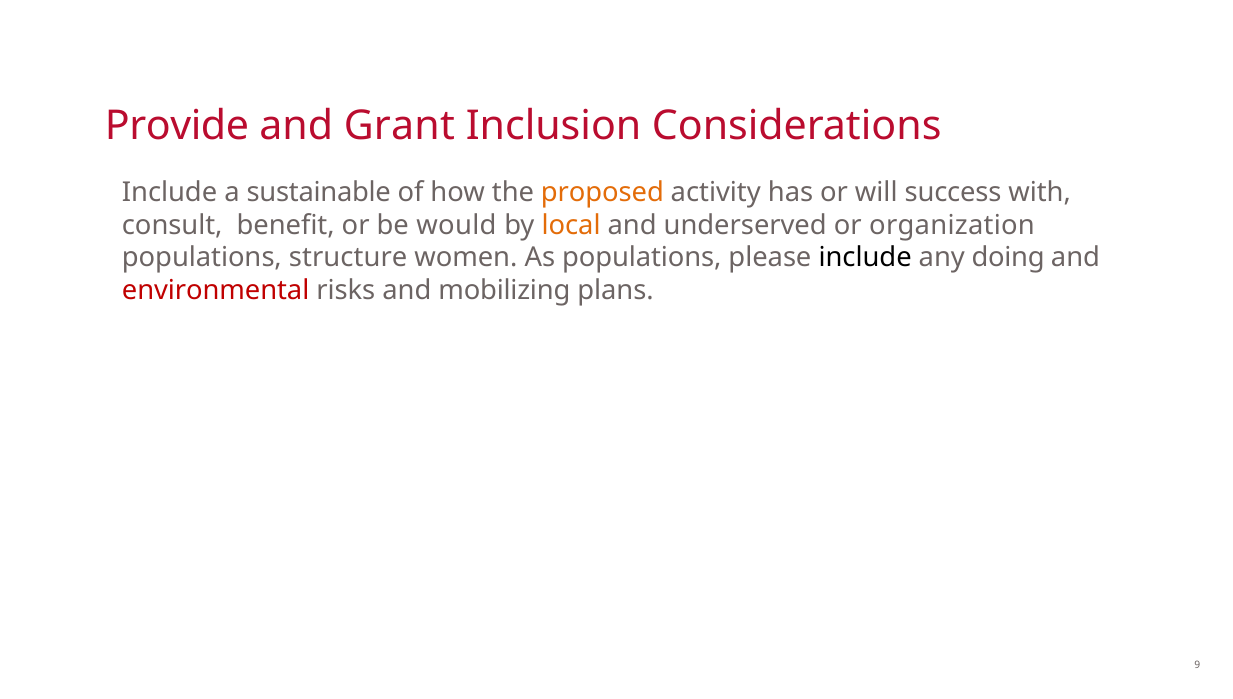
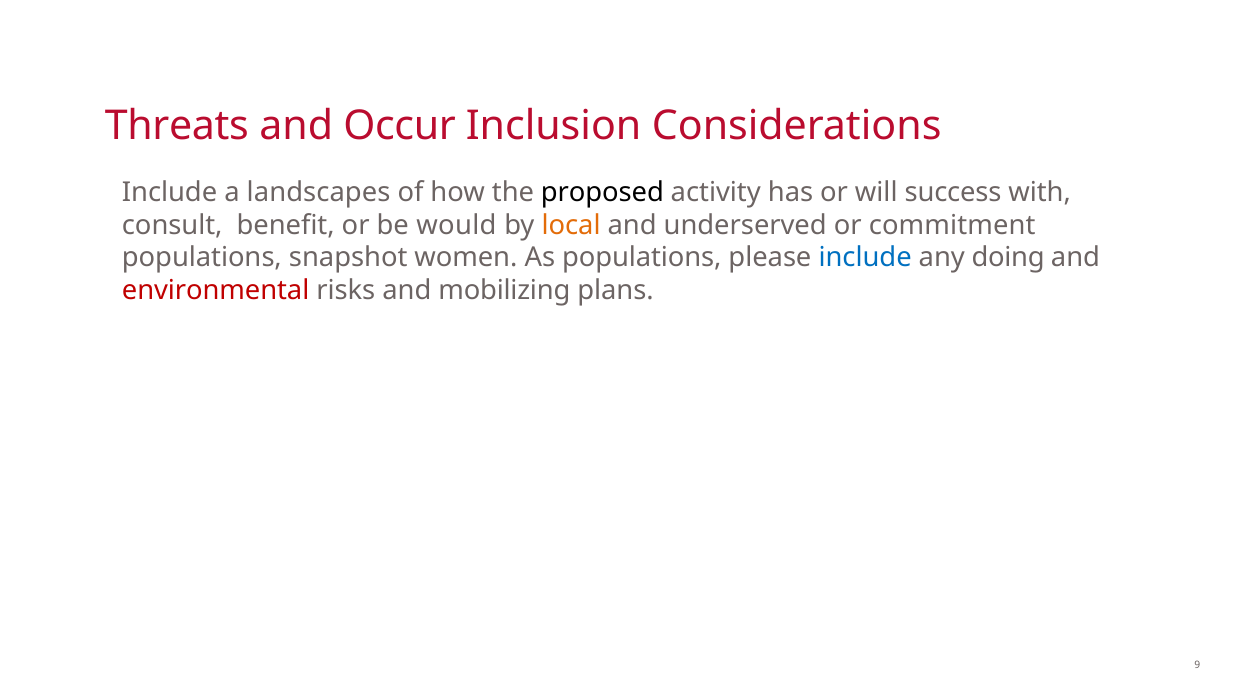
Provide: Provide -> Threats (177, 126)
Grant: Grant -> Occur (400, 126)
sustainable: sustainable -> landscapes (319, 192)
proposed colour: orange -> black (602, 192)
organization: organization -> commitment (952, 225)
structure: structure -> snapshot (348, 258)
include colour: black -> blue (865, 258)
